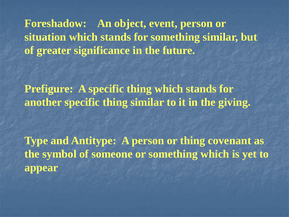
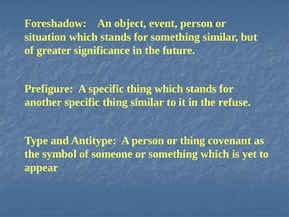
giving: giving -> refuse (235, 102)
